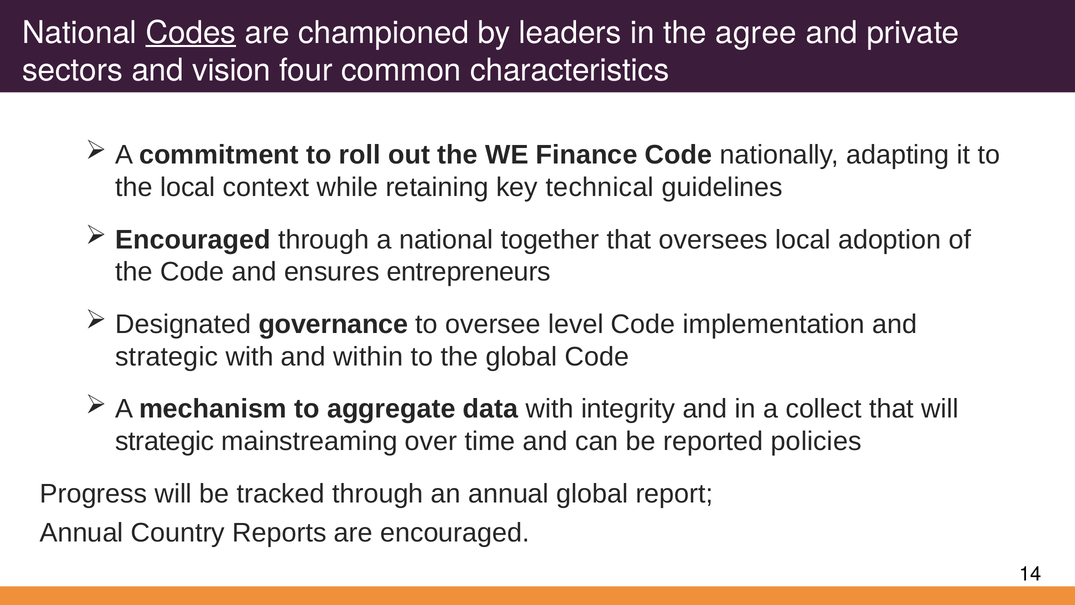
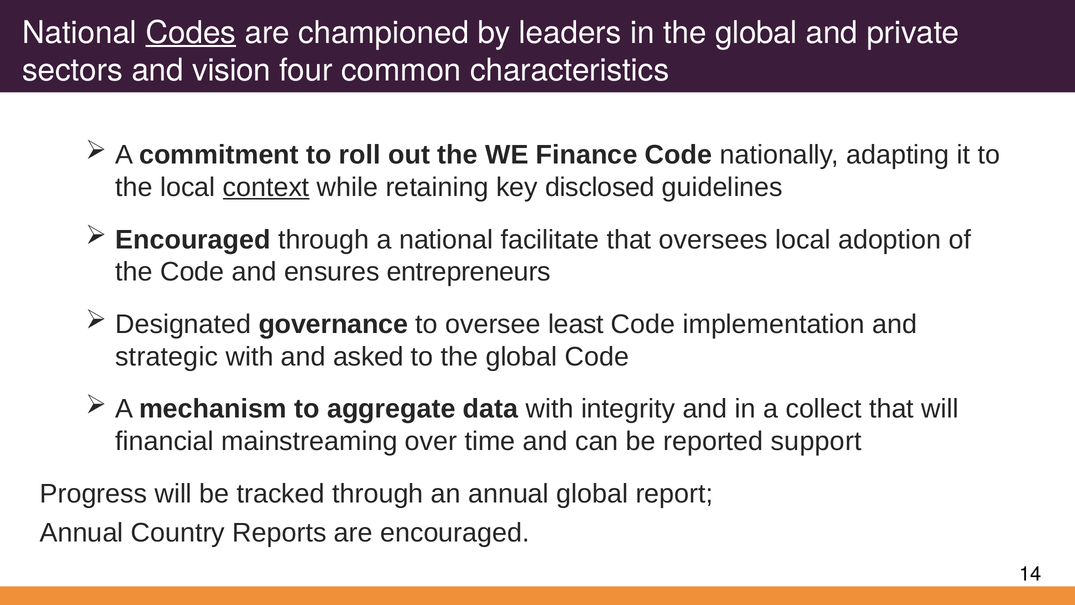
in the agree: agree -> global (756, 33)
context underline: none -> present (266, 187)
technical: technical -> disclosed (600, 187)
together: together -> facilitate (550, 240)
level: level -> least (576, 324)
within: within -> asked (369, 356)
strategic: strategic -> financial (165, 441)
policies: policies -> support (816, 441)
